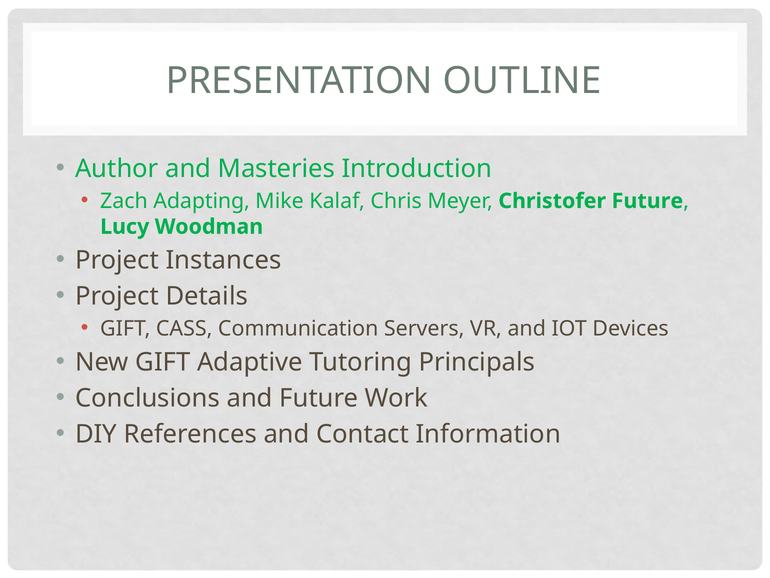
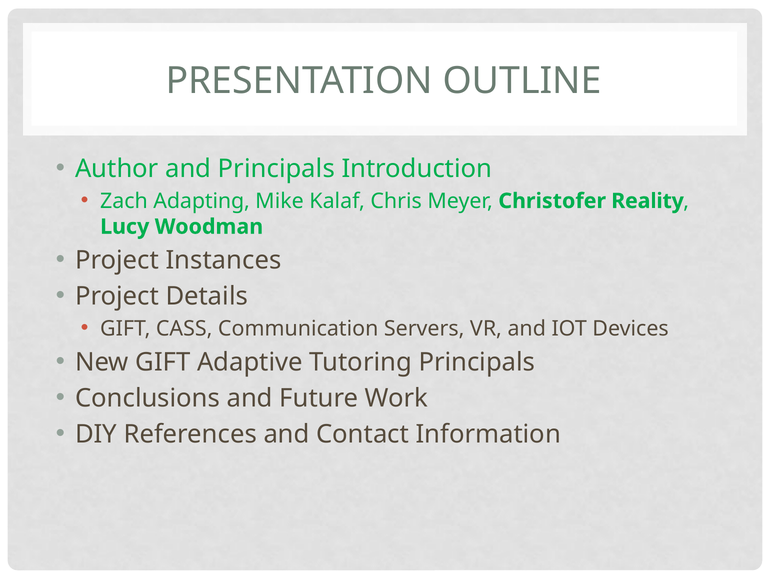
and Masteries: Masteries -> Principals (276, 169)
Christofer Future: Future -> Reality (648, 201)
